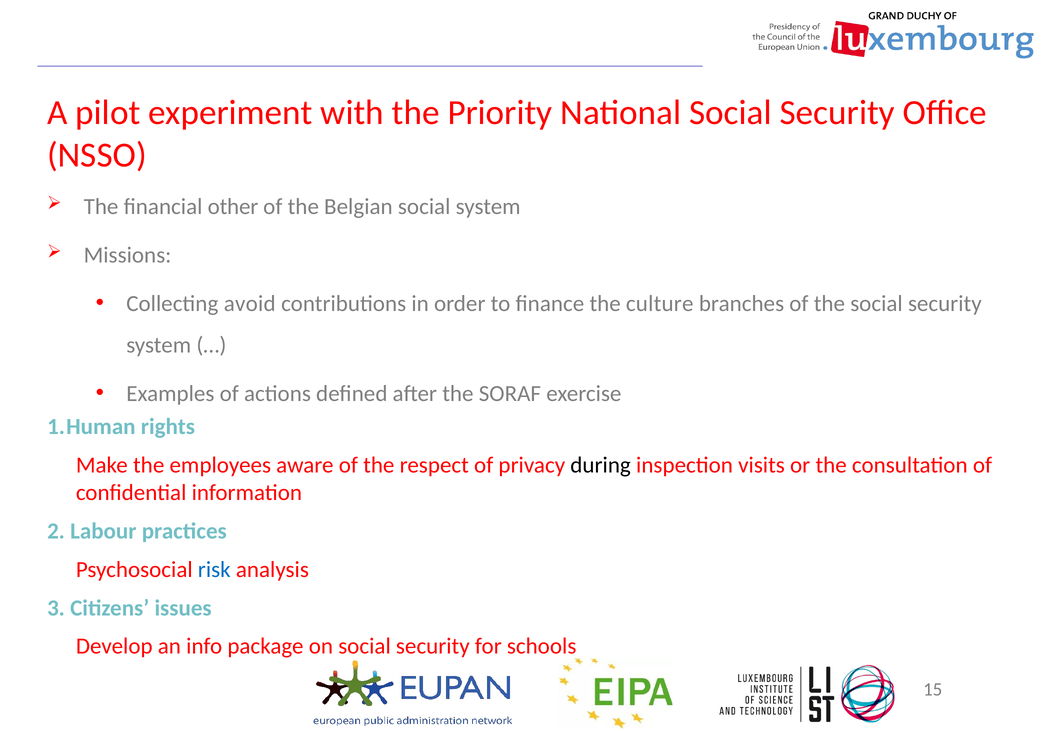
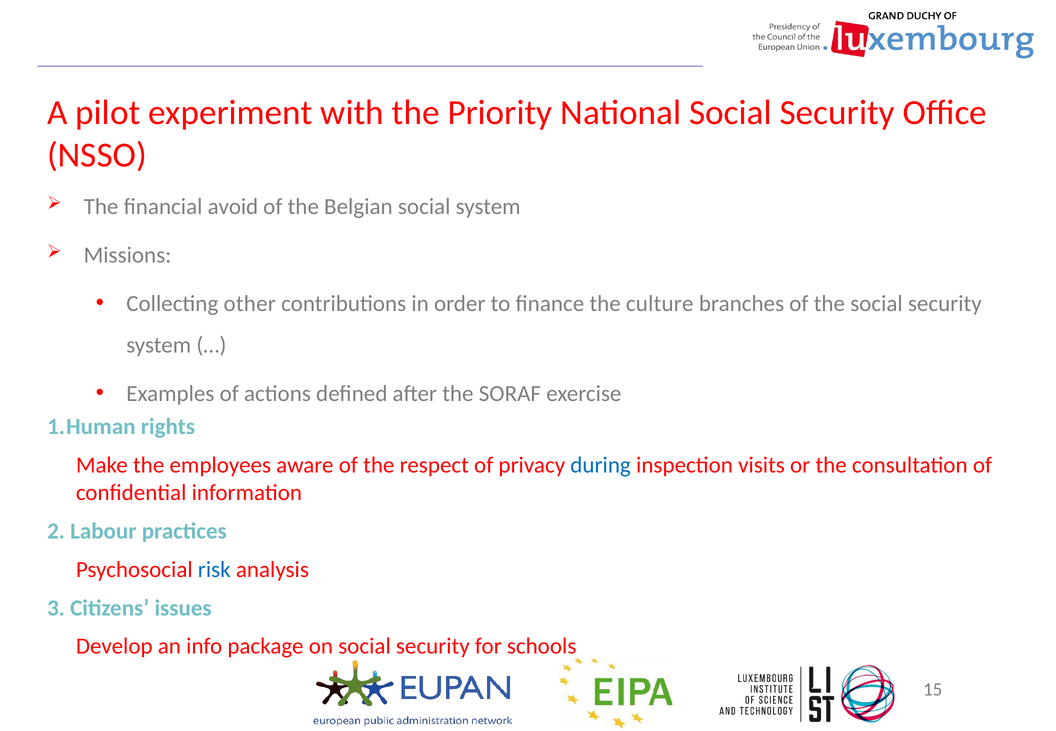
other: other -> avoid (233, 207)
avoid: avoid -> other (250, 304)
during colour: black -> blue (601, 465)
